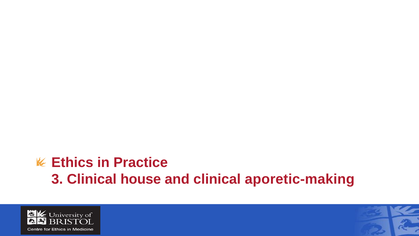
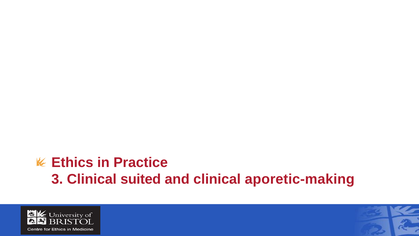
house: house -> suited (141, 179)
